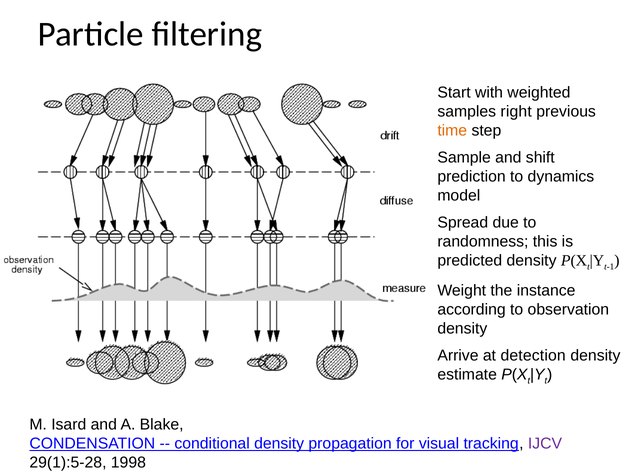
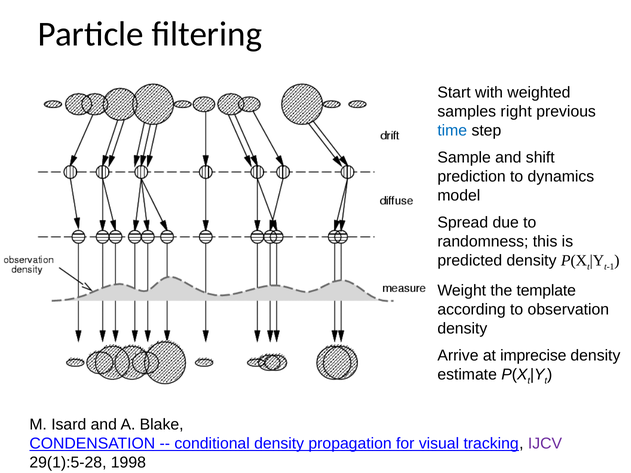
time colour: orange -> blue (452, 130)
instance: instance -> template (546, 291)
detection: detection -> imprecise (533, 356)
